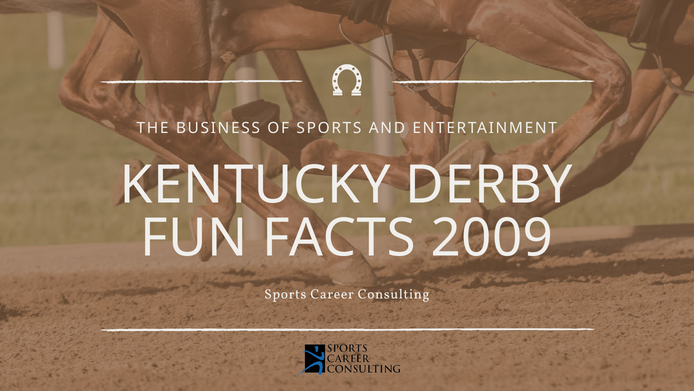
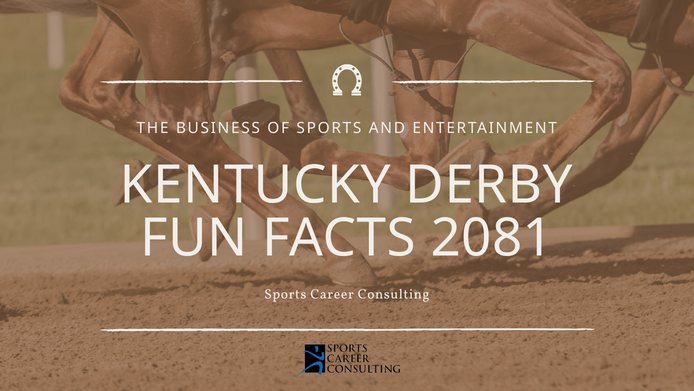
2009: 2009 -> 2081 (492, 238)
